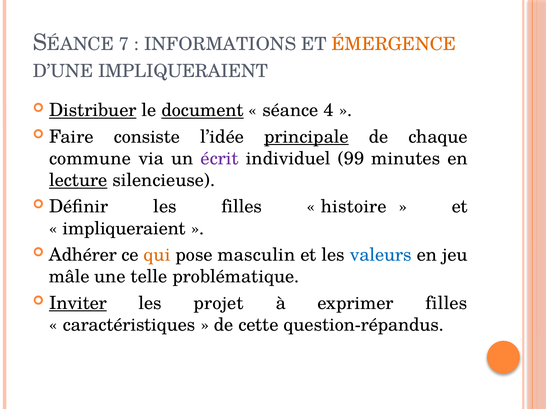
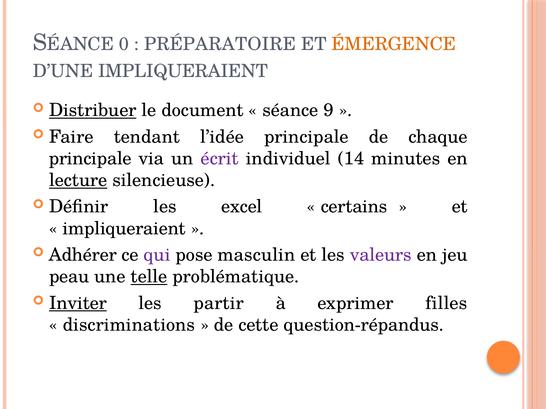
7: 7 -> 0 (124, 44)
INFORMATIONS: INFORMATIONS -> PRÉPARATOIRE (220, 44)
document underline: present -> none (203, 110)
4: 4 -> 9 (328, 110)
consiste: consiste -> tendant (147, 137)
principale underline: present -> none (306, 137)
commune: commune -> principale (90, 159)
99: 99 -> 14 (351, 159)
les filles: filles -> excel (242, 207)
histoire: histoire -> certains (354, 207)
qui colour: orange -> purple (157, 255)
valeurs colour: blue -> purple (381, 255)
mâle: mâle -> peau (69, 277)
telle underline: none -> present (149, 277)
projet: projet -> partir (219, 303)
caractéristiques: caractéristiques -> discriminations (129, 325)
